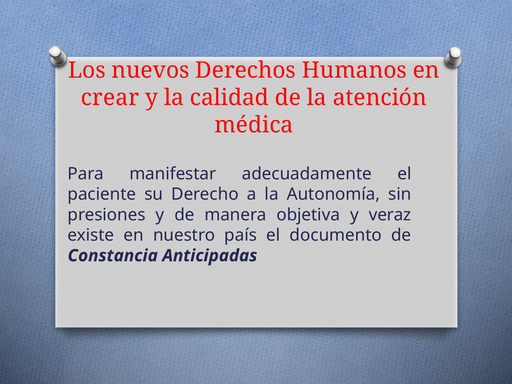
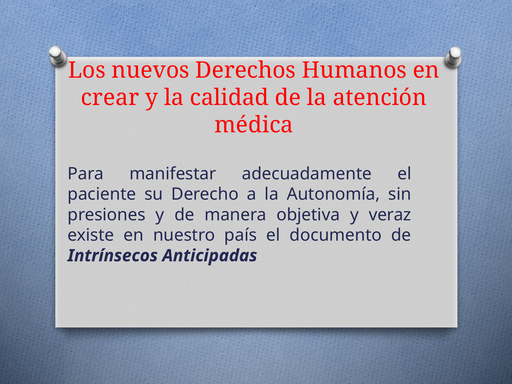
Constancia: Constancia -> Intrínsecos (113, 256)
